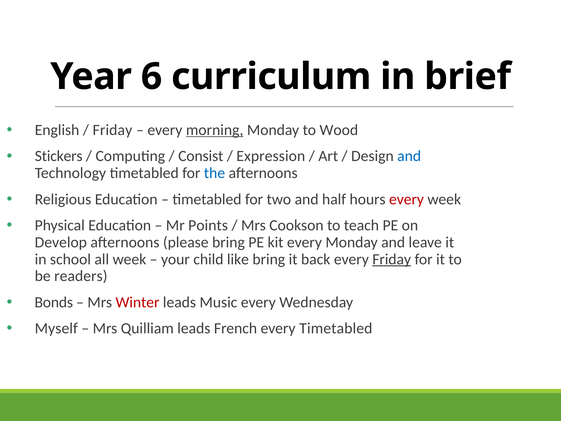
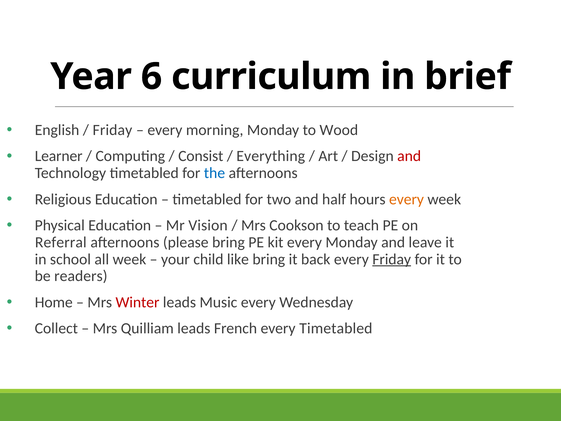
morning underline: present -> none (215, 130)
Stickers: Stickers -> Learner (59, 156)
Expression: Expression -> Everything (271, 156)
and colour: blue -> red (409, 156)
every colour: red -> orange (406, 199)
Points: Points -> Vision (208, 225)
Develop: Develop -> Referral (61, 242)
Bonds: Bonds -> Home (54, 302)
Myself: Myself -> Collect (56, 328)
